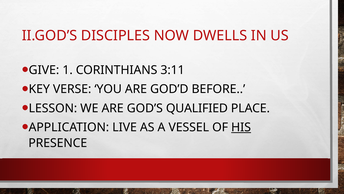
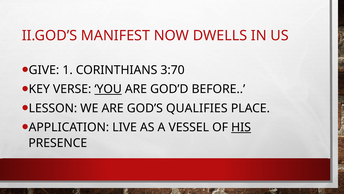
DISCIPLES: DISCIPLES -> MANIFEST (115, 36)
3:11: 3:11 -> 3:70 (173, 70)
YOU underline: none -> present (108, 89)
QUALIFIED: QUALIFIED -> QUALIFIES (197, 108)
